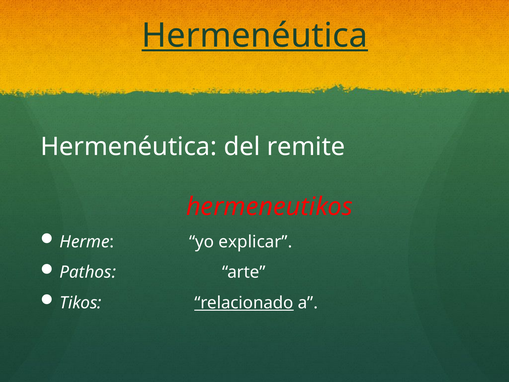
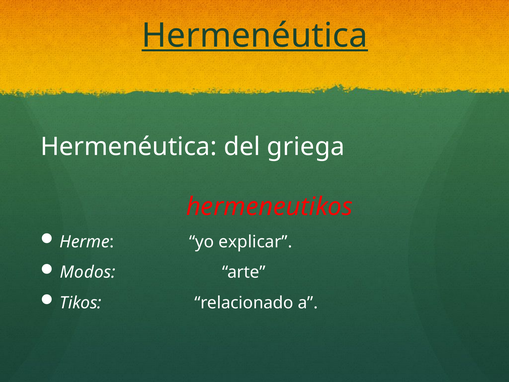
remite: remite -> griega (306, 147)
Pathos: Pathos -> Modos (88, 272)
relacionado underline: present -> none (244, 303)
